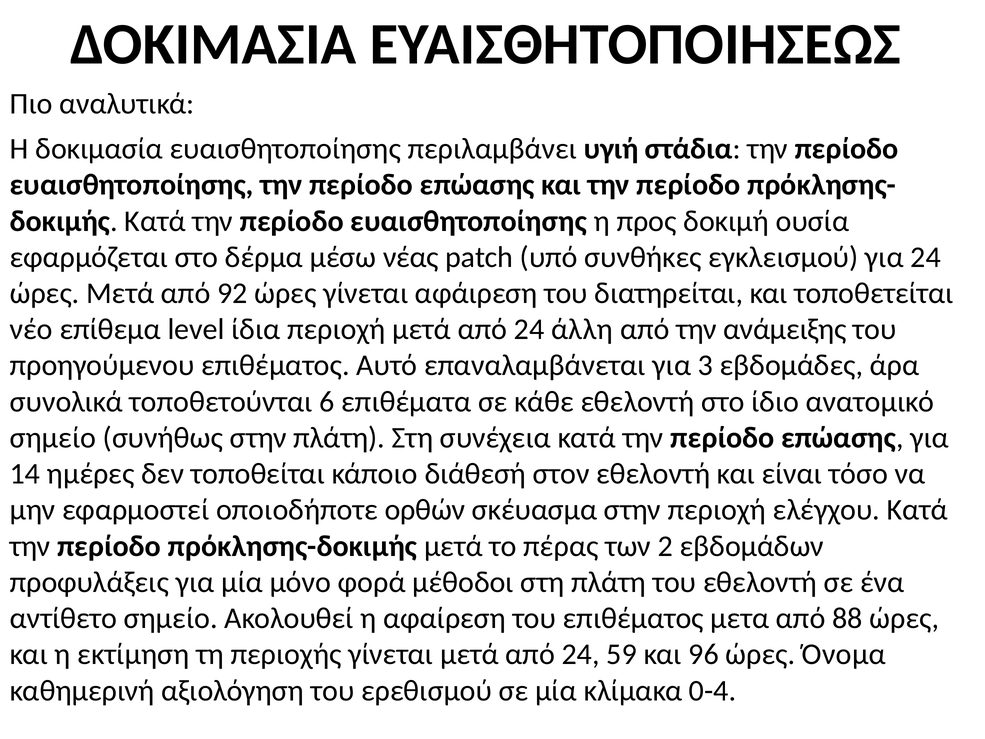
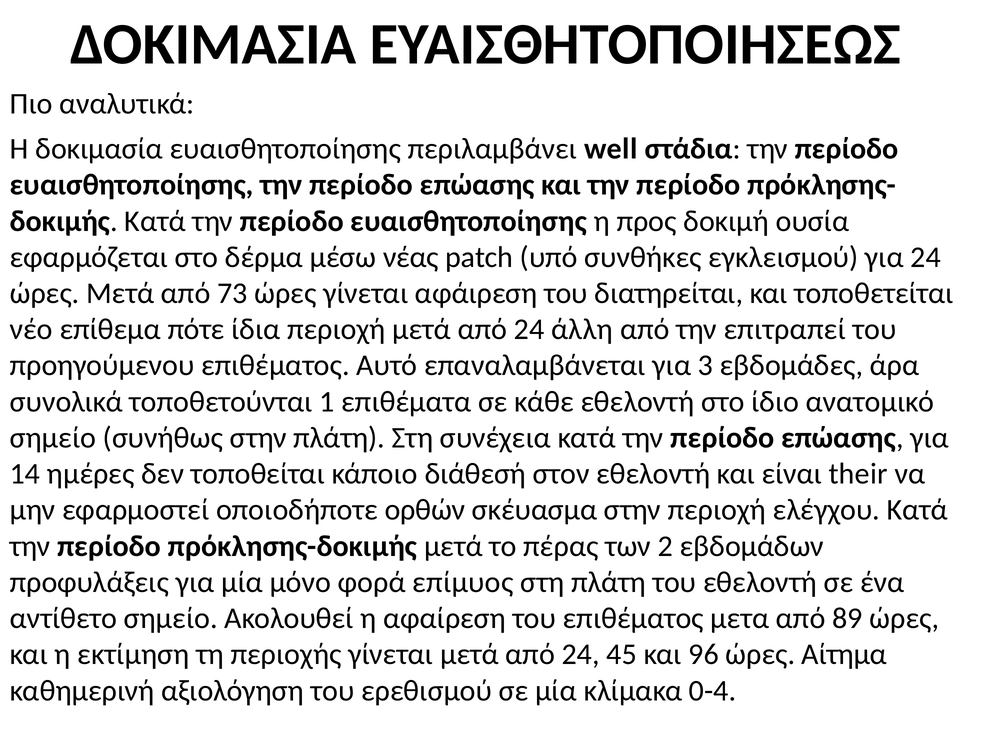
υγιή: υγιή -> well (611, 149)
92: 92 -> 73 (232, 293)
level: level -> πότε (196, 329)
ανάμειξης: ανάμειξης -> επιτραπεί (785, 329)
6: 6 -> 1 (327, 402)
τόσο: τόσο -> their (858, 474)
μέθοδοι: μέθοδοι -> επίμυος (463, 582)
88: 88 -> 89 (847, 618)
59: 59 -> 45 (622, 654)
Όνομα: Όνομα -> Αίτημα (844, 654)
